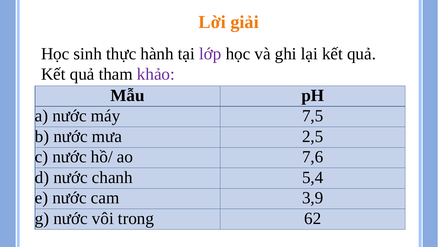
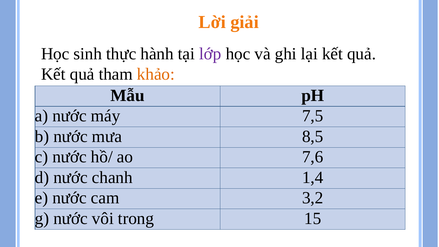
khảo colour: purple -> orange (156, 74)
2,5: 2,5 -> 8,5 (313, 136)
5,4: 5,4 -> 1,4 (313, 177)
3,9: 3,9 -> 3,2 (313, 198)
62: 62 -> 15 (313, 218)
